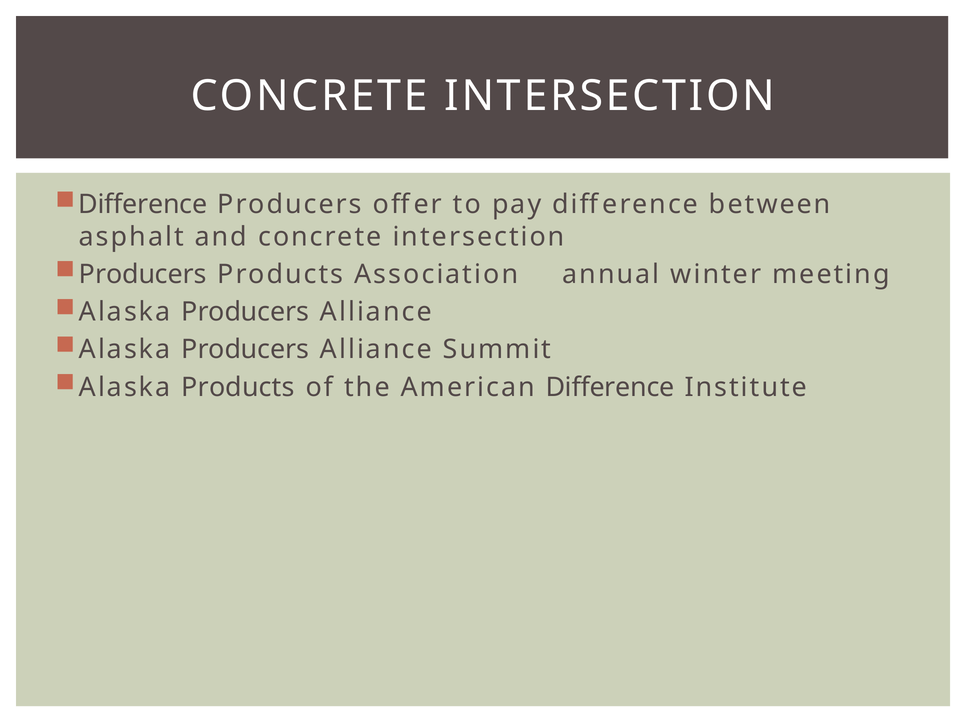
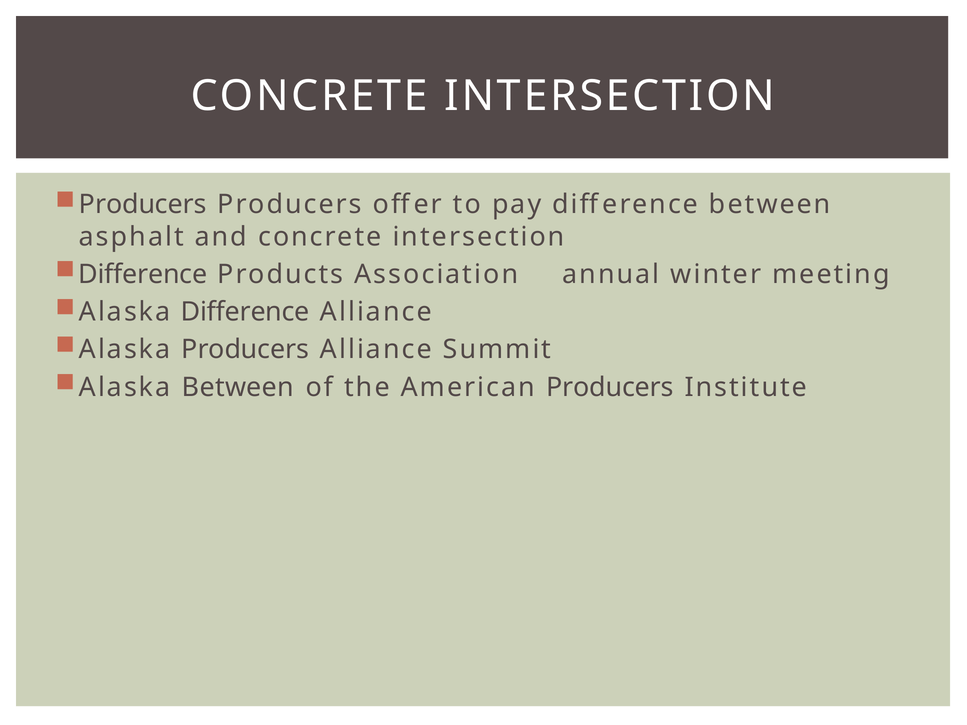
Difference: Difference -> Producers (143, 205)
Producers: Producers -> Difference (143, 274)
Producers: Producers -> Difference (245, 312)
Alaska Products: Products -> Between (238, 387)
American Difference: Difference -> Producers (610, 387)
